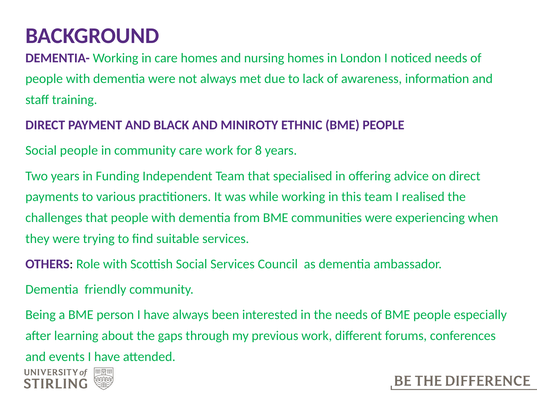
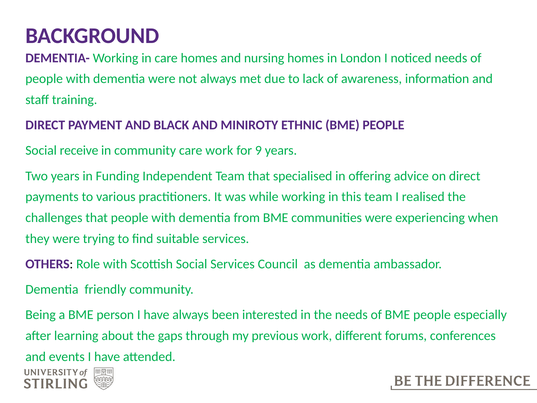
Social people: people -> receive (79, 150)
8: 8 -> 9 (258, 150)
